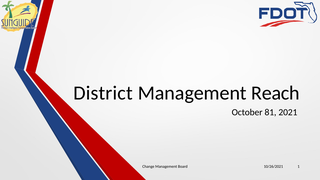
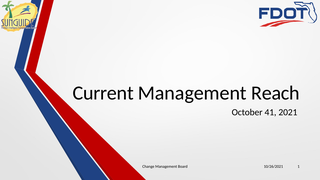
District: District -> Current (103, 93)
81: 81 -> 41 (271, 112)
